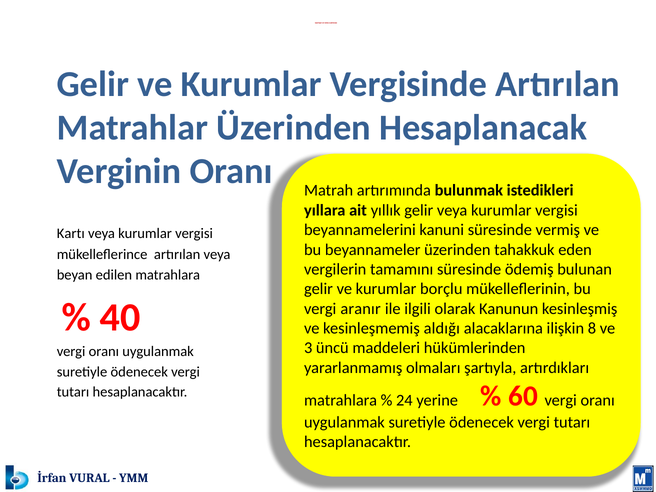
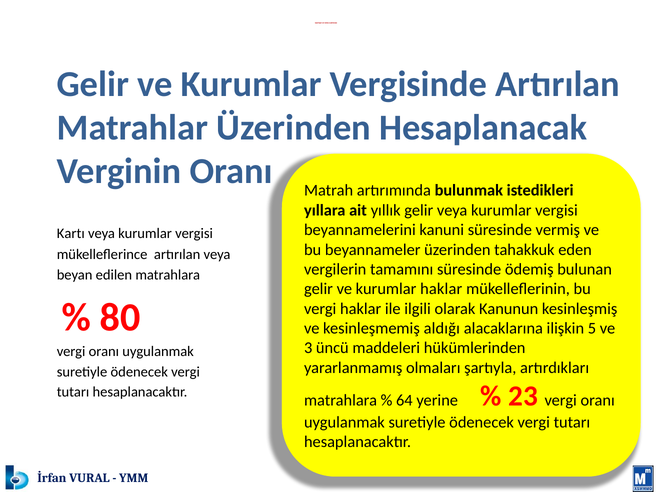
kurumlar borçlu: borçlu -> haklar (441, 289)
40: 40 -> 80 (120, 318)
vergi aranır: aranır -> haklar (361, 309)
8: 8 -> 5 (592, 328)
24: 24 -> 64 (404, 400)
60: 60 -> 23 (523, 396)
